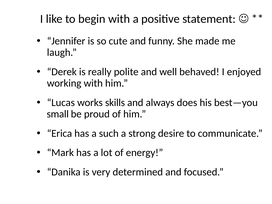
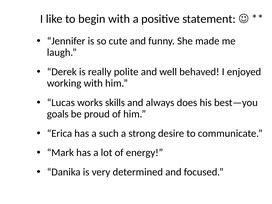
small: small -> goals (58, 114)
